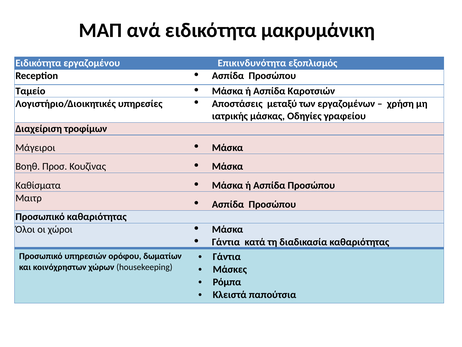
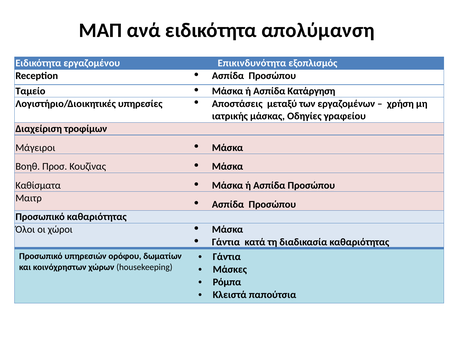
μακρυμάνικη: μακρυμάνικη -> απολύμανση (318, 30)
Καροτσιών: Καροτσιών -> Κατάργηση (311, 91)
